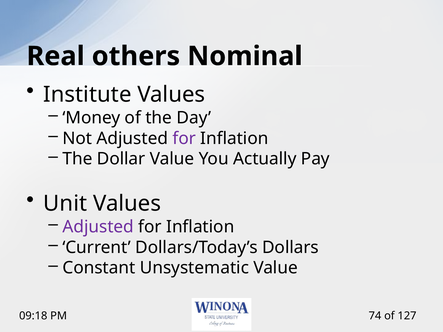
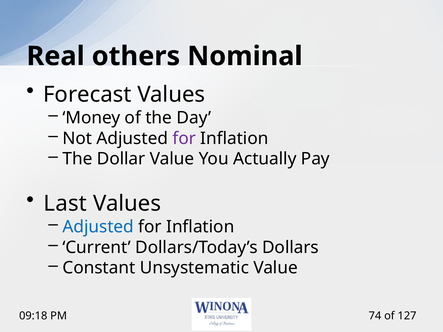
Institute: Institute -> Forecast (87, 95)
Unit: Unit -> Last (65, 204)
Adjusted colour: purple -> blue (98, 227)
